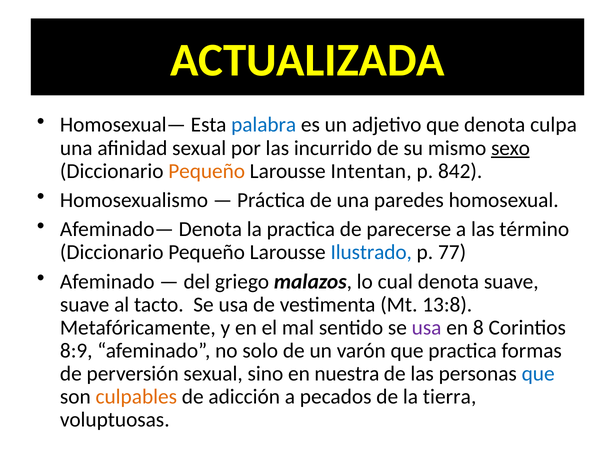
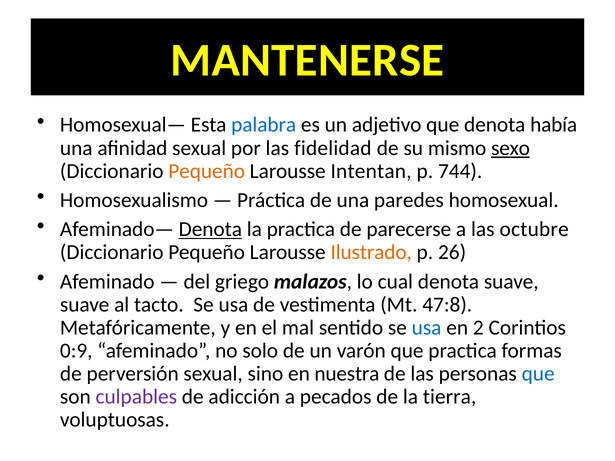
ACTUALIZADA: ACTUALIZADA -> MANTENERSE (307, 60)
culpa: culpa -> había (554, 125)
incurrido: incurrido -> fidelidad (333, 148)
842: 842 -> 744 (460, 171)
Denota underline: none -> present (210, 229)
término: término -> octubre (534, 229)
Ilustrado colour: blue -> orange (371, 253)
77: 77 -> 26 (452, 253)
13:8: 13:8 -> 47:8 (447, 305)
usa colour: purple -> blue (427, 328)
8: 8 -> 2 (478, 328)
8:9: 8:9 -> 0:9 (76, 351)
culpables colour: orange -> purple (136, 397)
